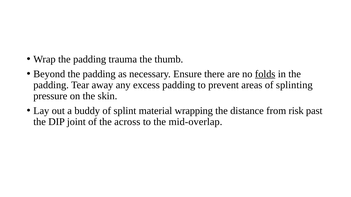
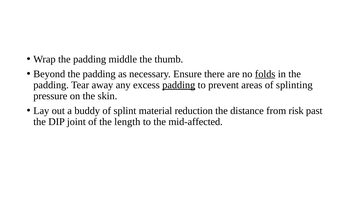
trauma: trauma -> middle (123, 59)
padding underline: none -> present (179, 85)
wrapping: wrapping -> reduction (194, 111)
across: across -> length (127, 122)
mid-overlap: mid-overlap -> mid-affected (196, 122)
